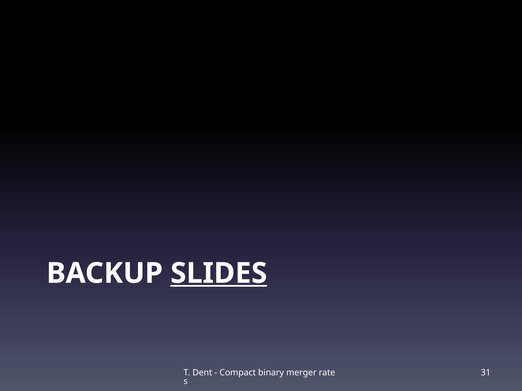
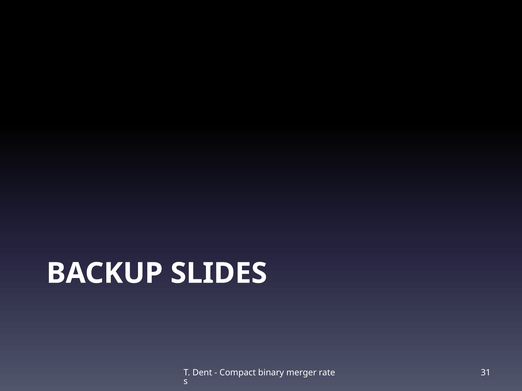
SLIDES underline: present -> none (219, 274)
